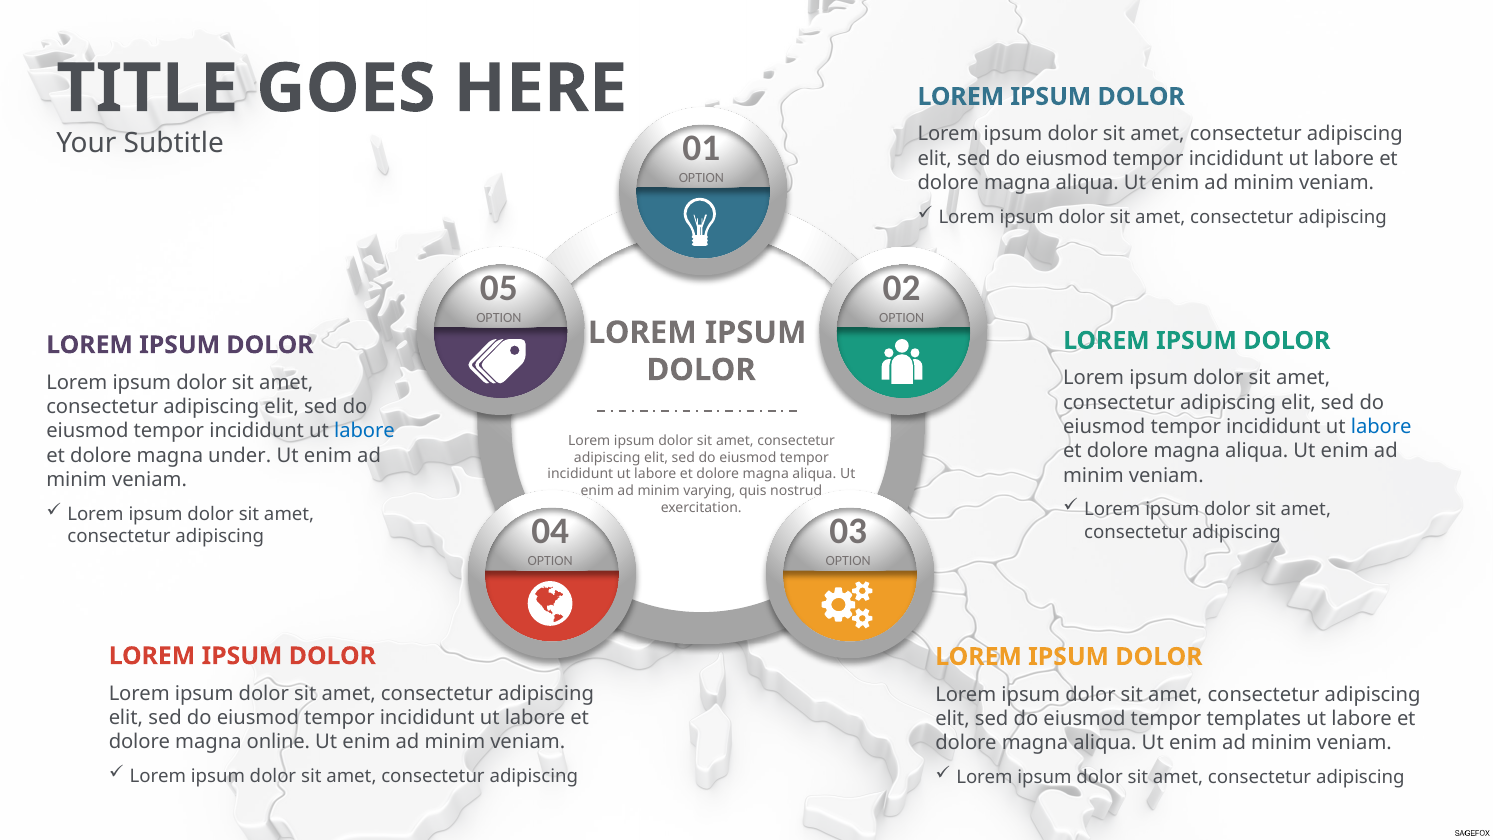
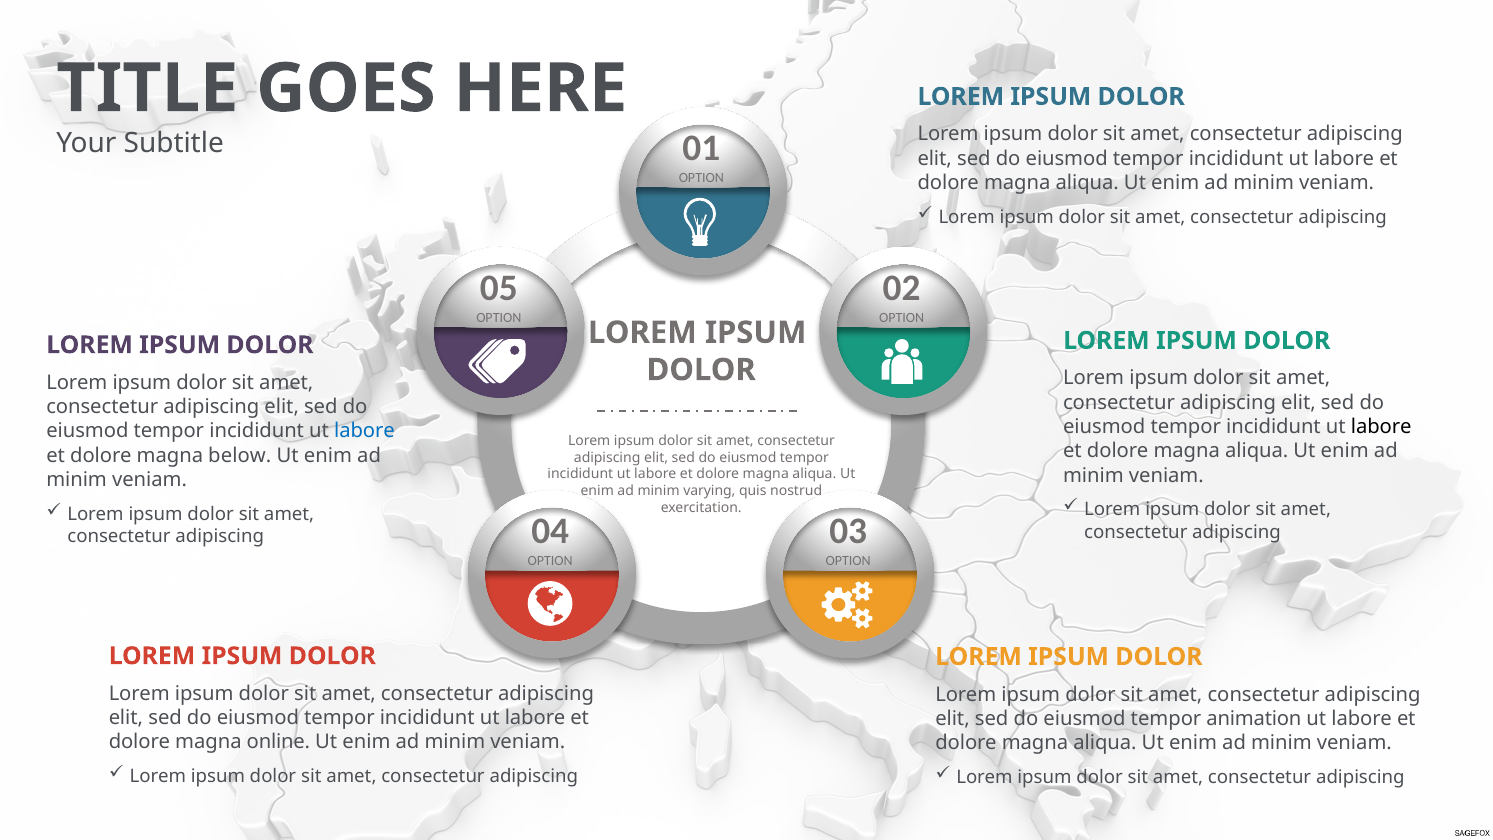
labore colour: blue -> black (1381, 427)
under: under -> below (240, 455)
templates: templates -> animation (1254, 719)
